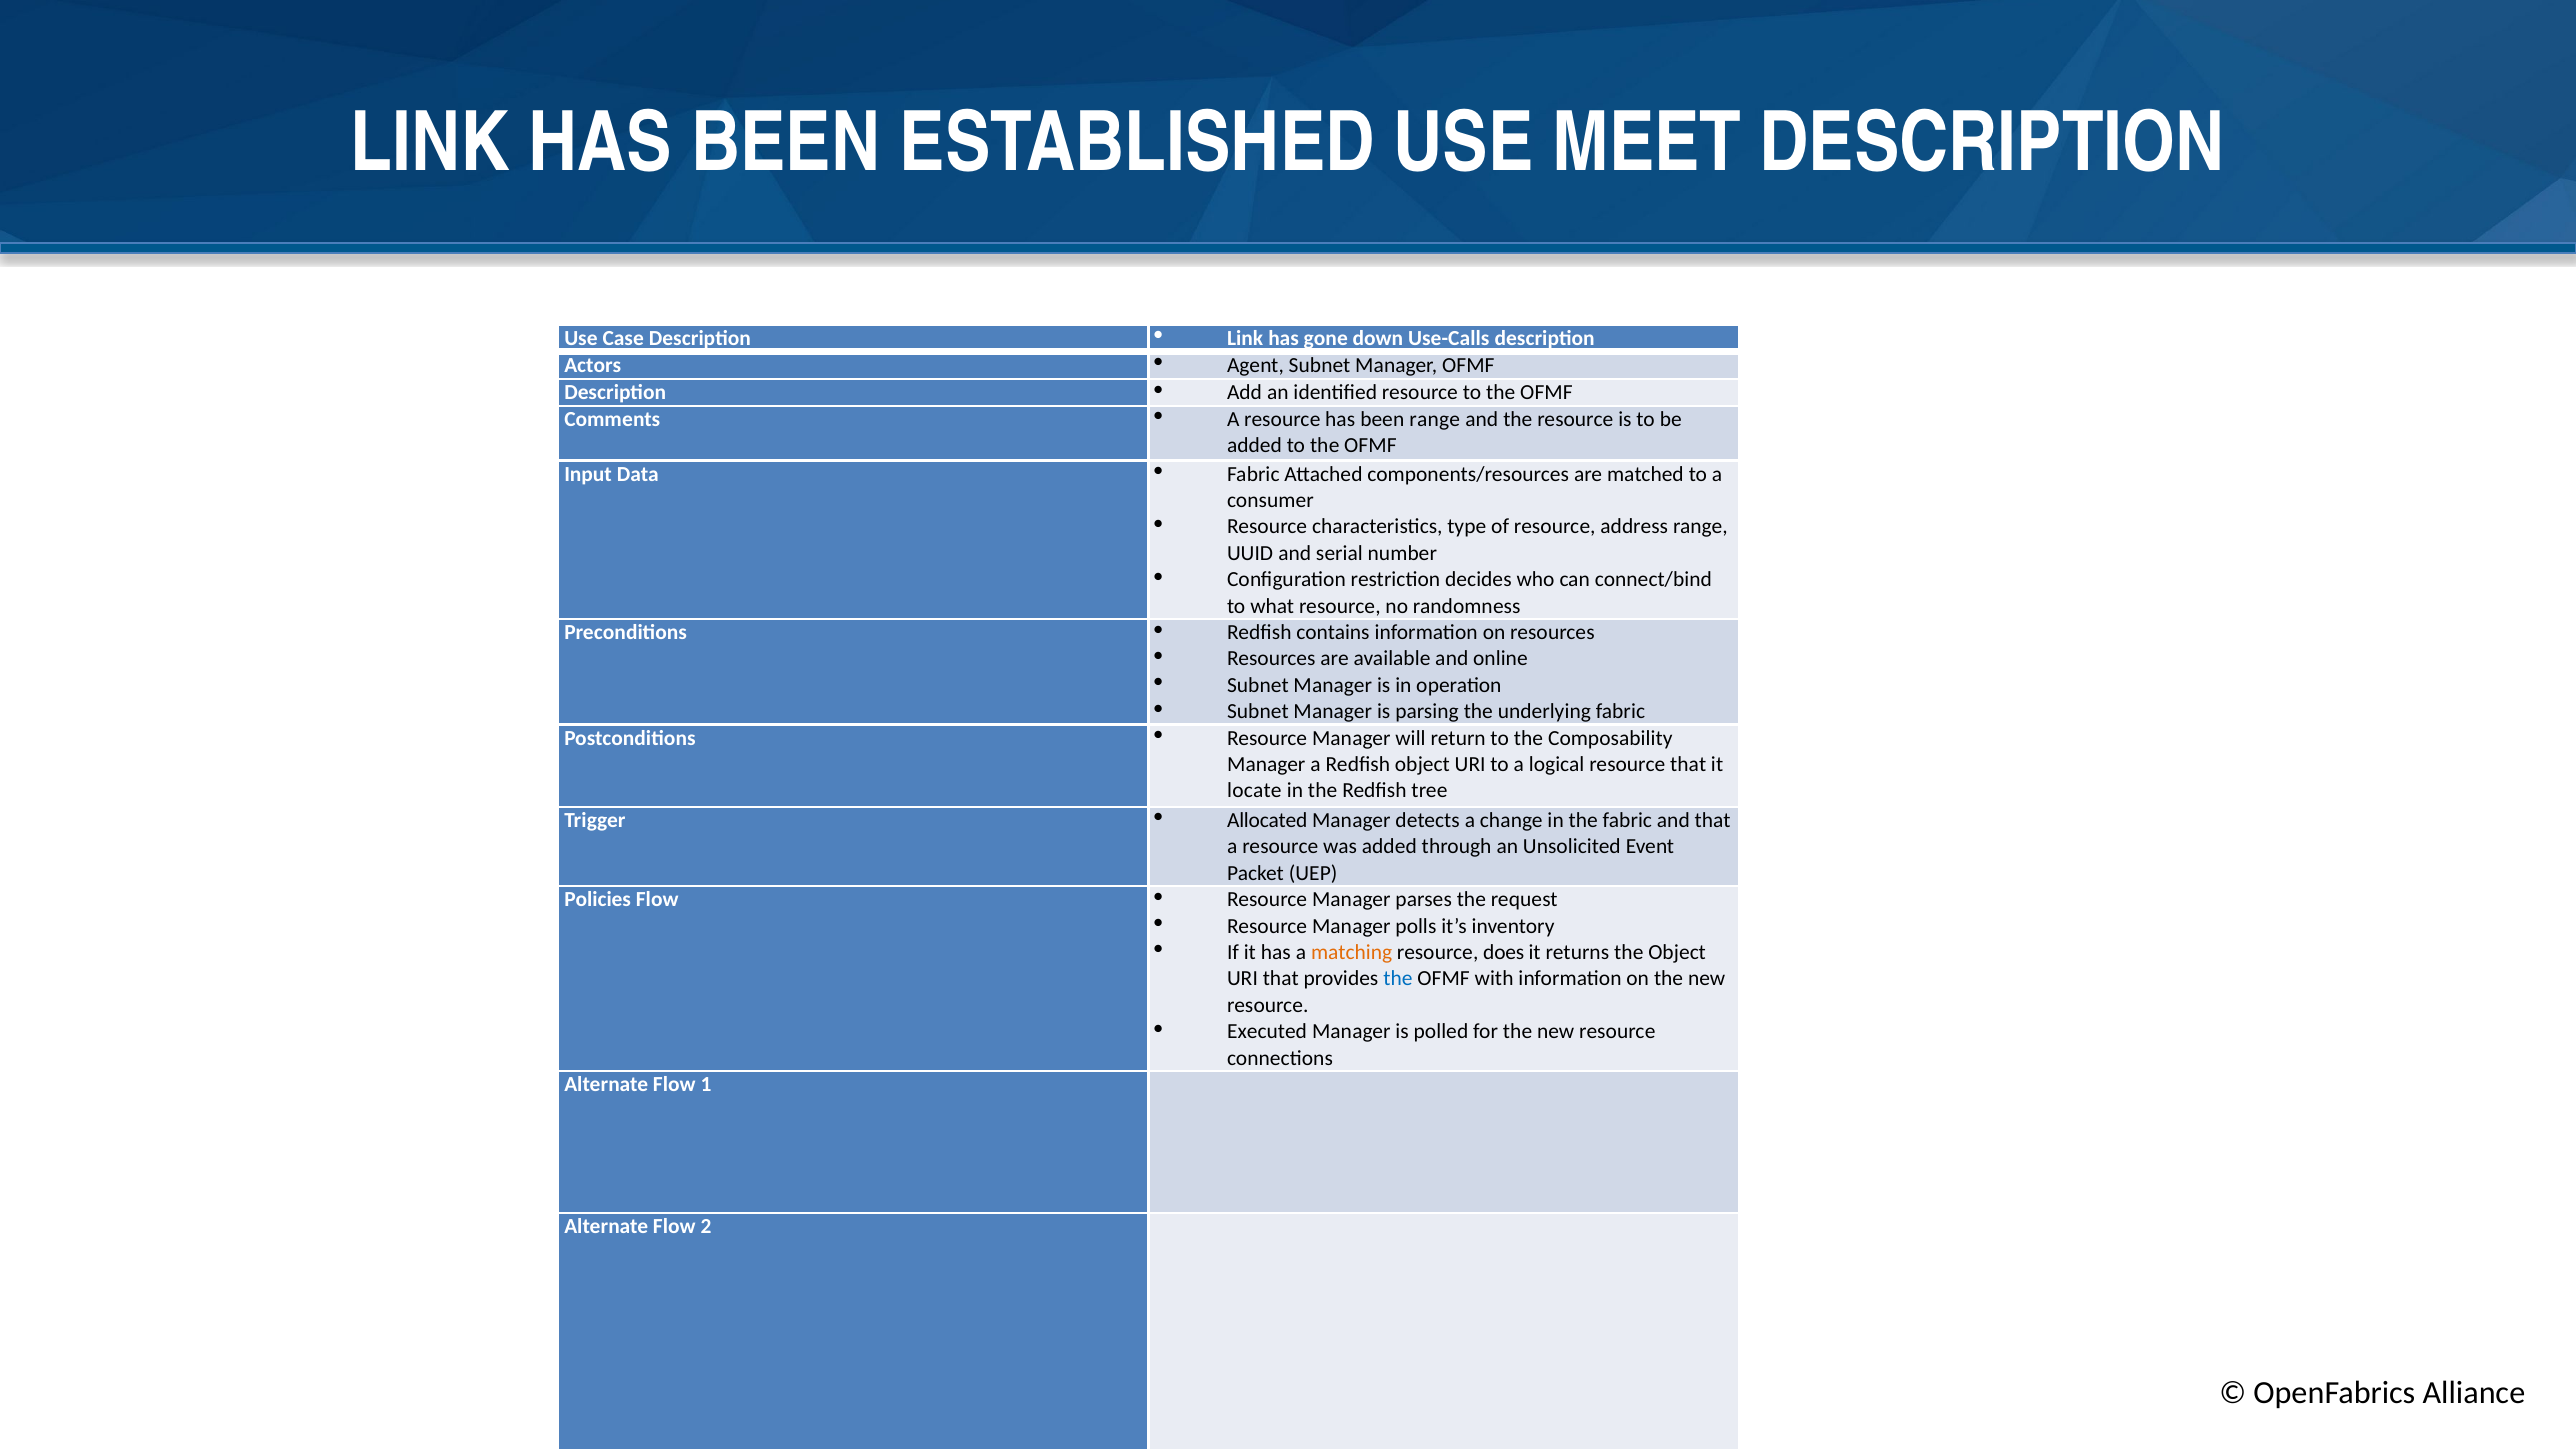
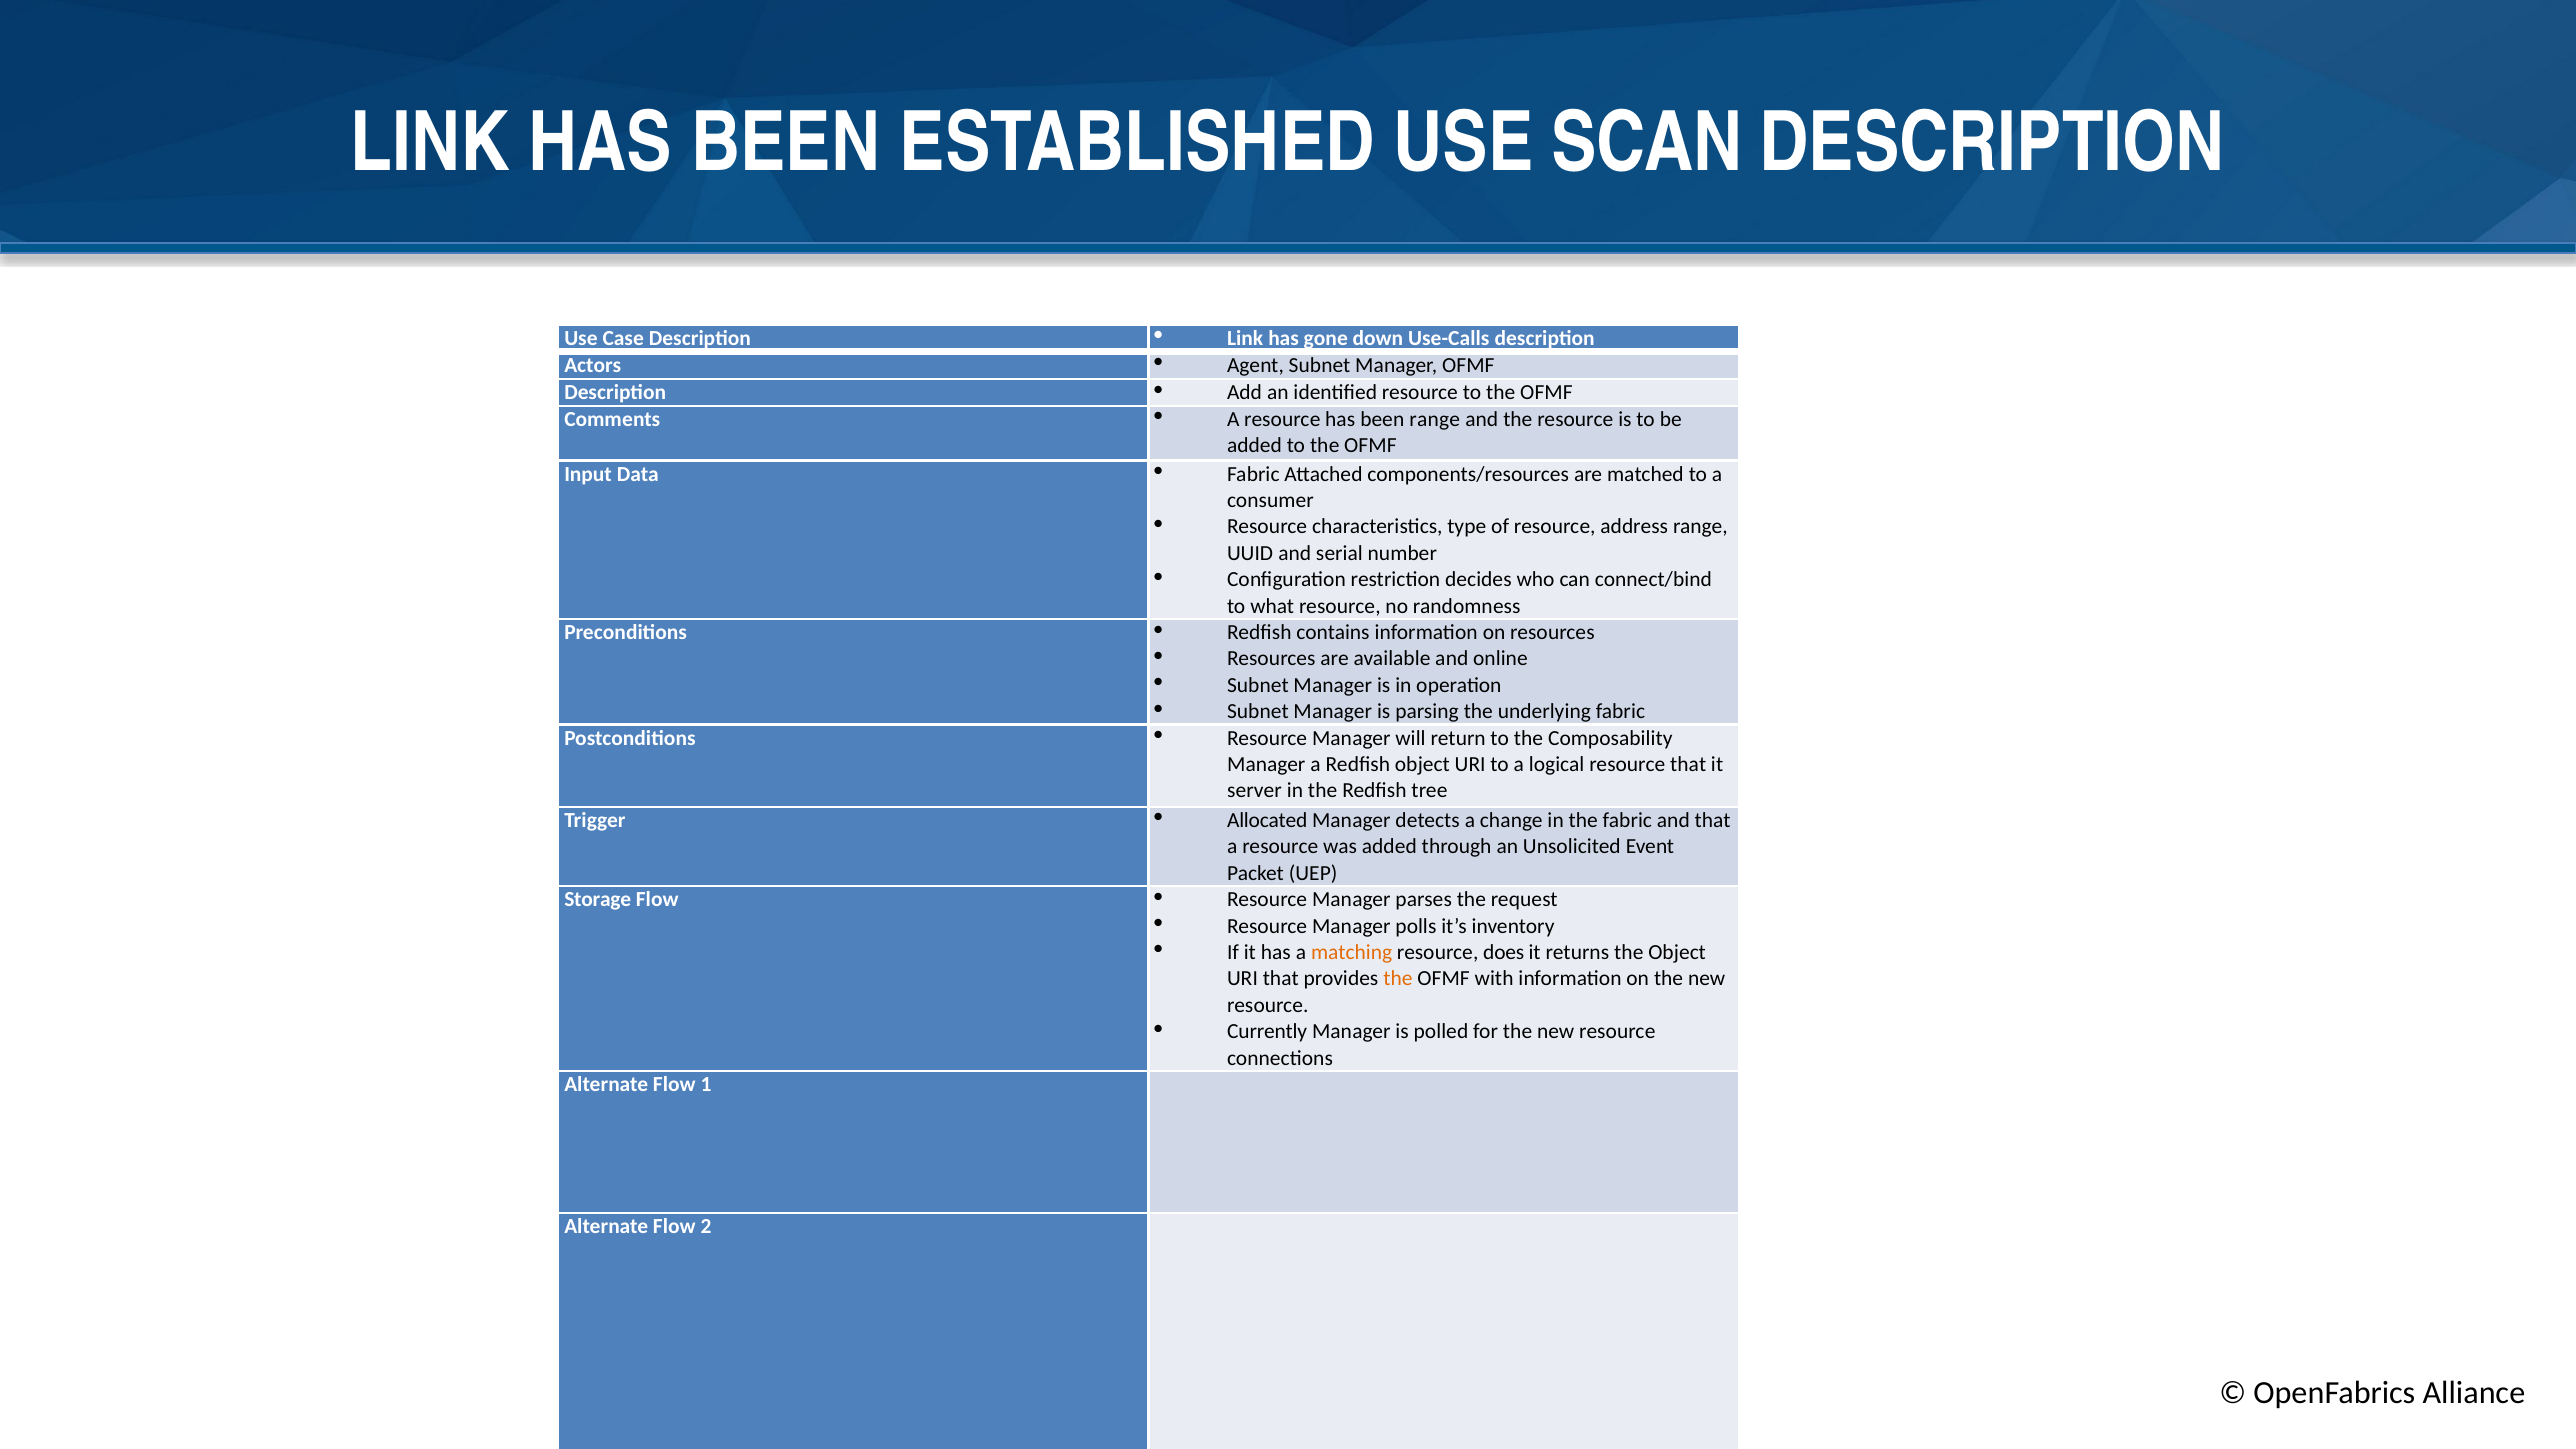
MEET: MEET -> SCAN (1647, 143)
locate: locate -> server (1255, 791)
Policies: Policies -> Storage (598, 900)
the colour: blue -> orange (1398, 979)
Executed: Executed -> Currently (1267, 1032)
